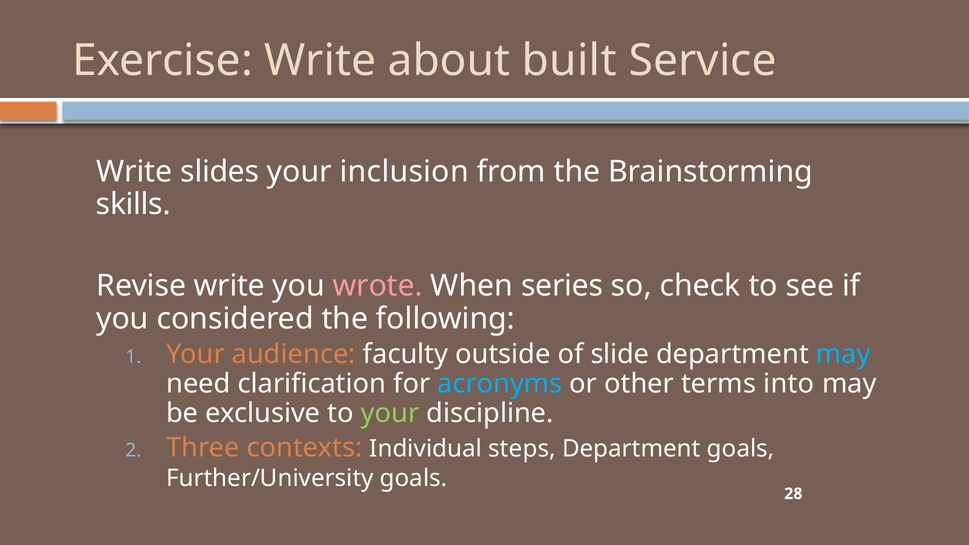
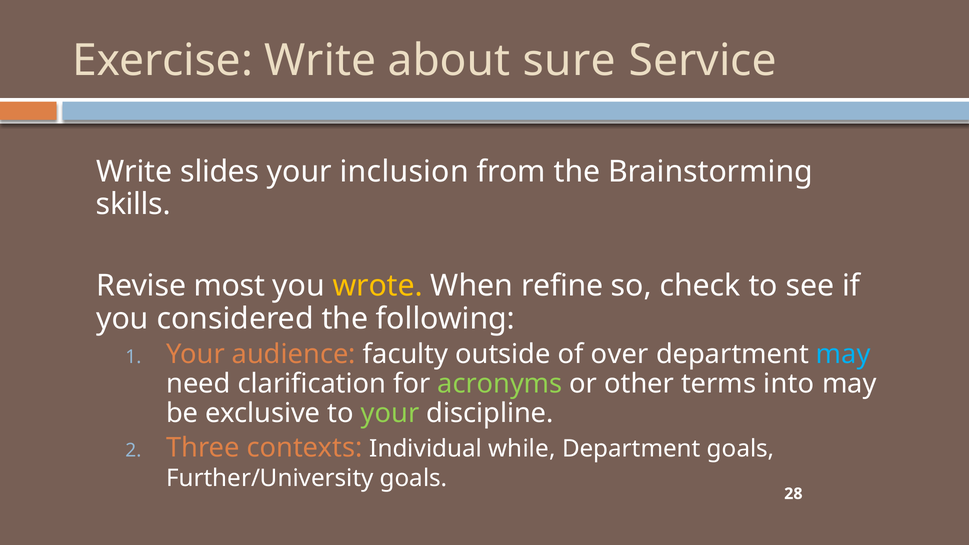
built: built -> sure (569, 61)
Revise write: write -> most (229, 286)
wrote colour: pink -> yellow (378, 286)
series: series -> refine (562, 286)
slide: slide -> over (620, 354)
acronyms colour: light blue -> light green (500, 384)
steps: steps -> while (522, 449)
